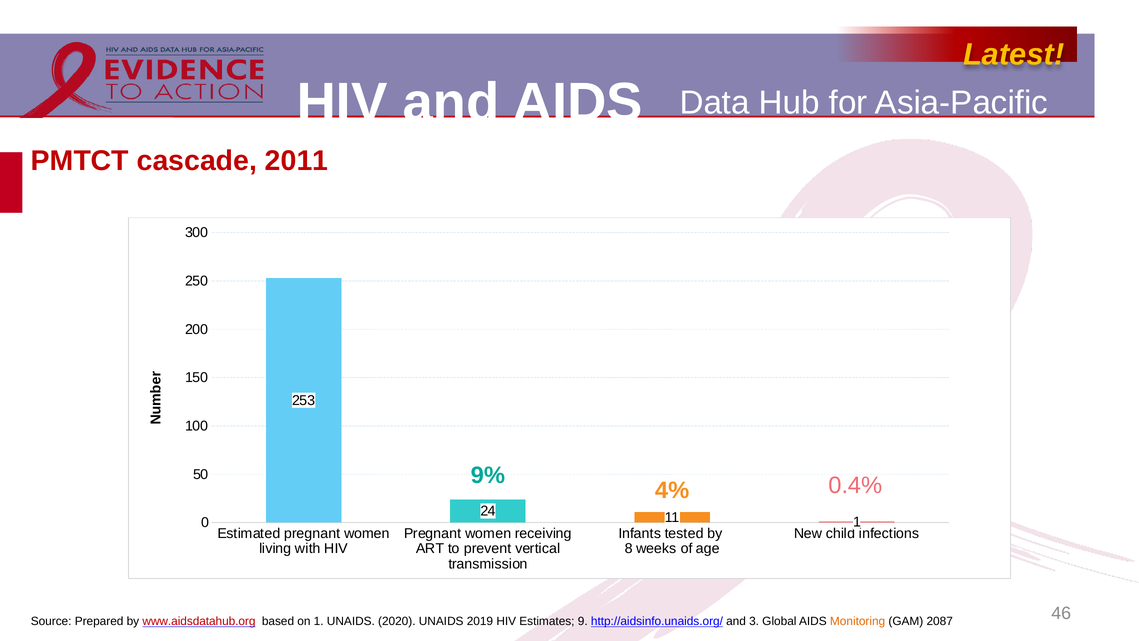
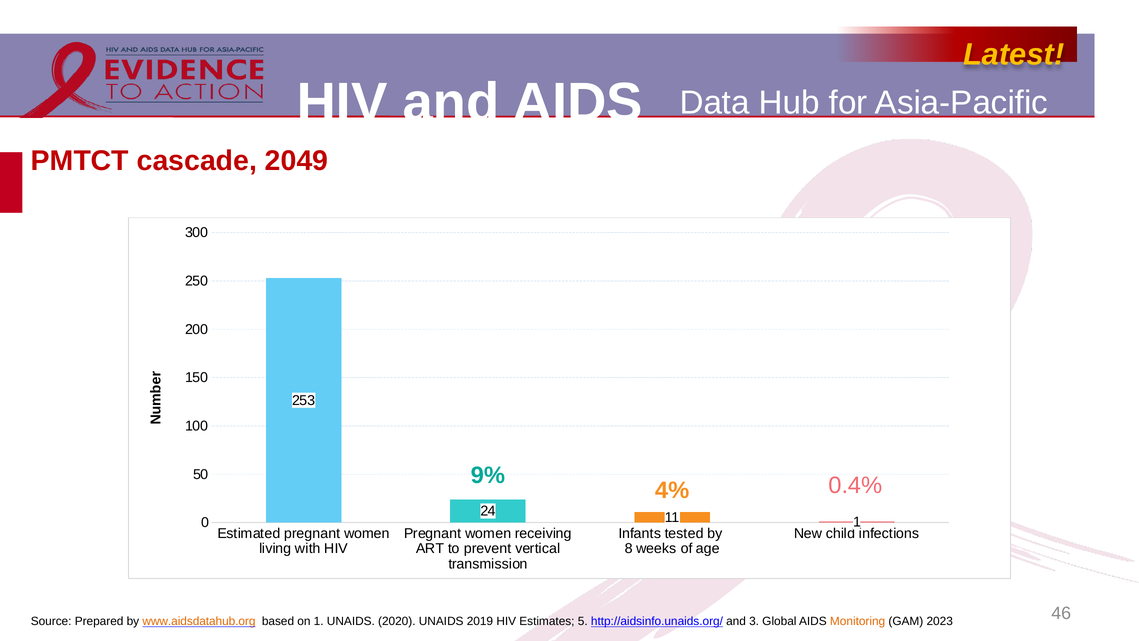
2011: 2011 -> 2049 (297, 161)
www.aidsdatahub.org colour: red -> orange (199, 621)
9: 9 -> 5 (583, 621)
2087: 2087 -> 2023 (940, 621)
